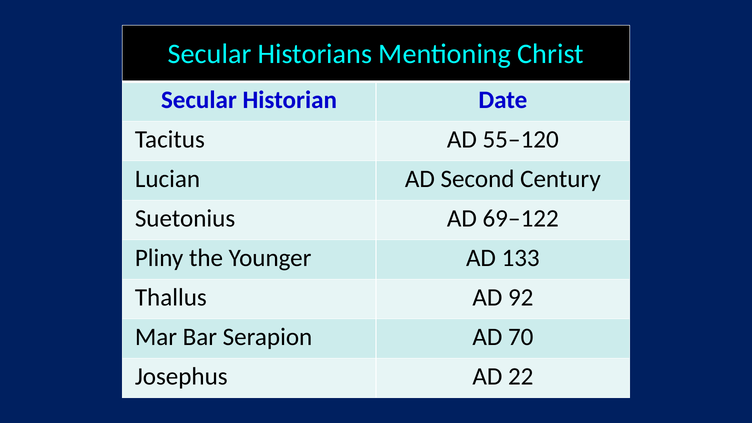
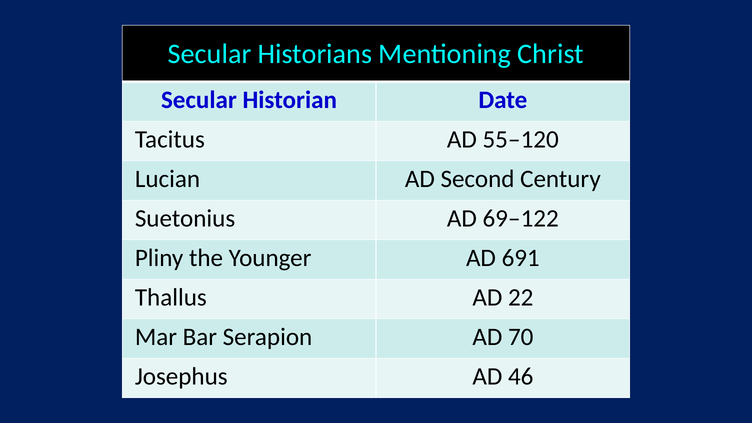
133: 133 -> 691 (521, 258)
92: 92 -> 22 (521, 298)
22: 22 -> 46 (521, 377)
